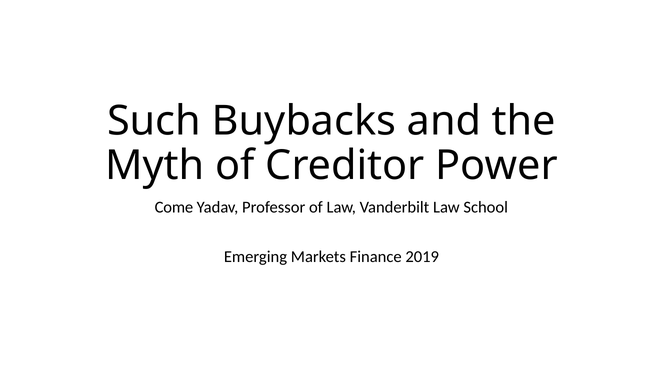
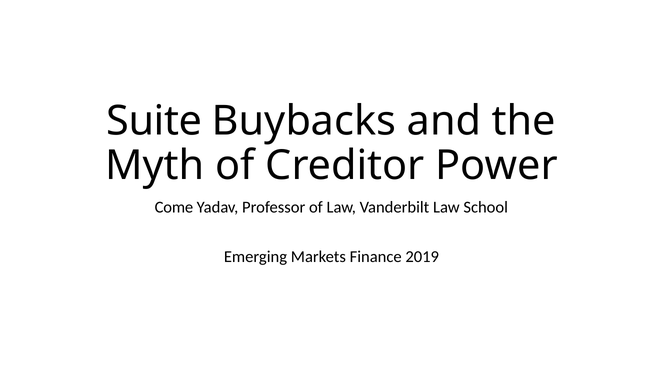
Such: Such -> Suite (154, 121)
